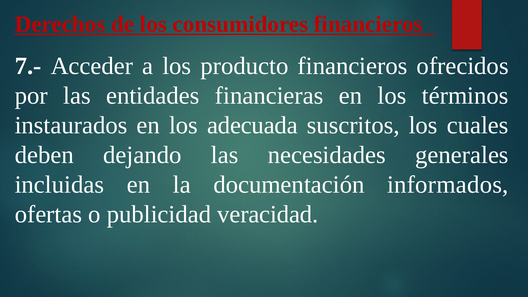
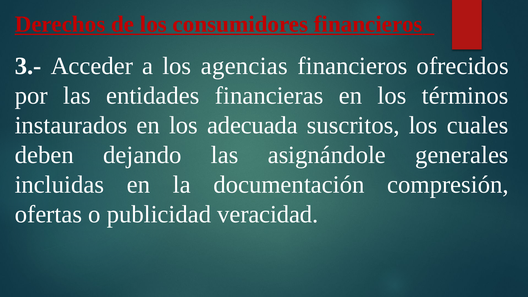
7.-: 7.- -> 3.- (28, 66)
producto: producto -> agencias (244, 66)
necesidades: necesidades -> asignándole (327, 155)
informados: informados -> compresión (448, 185)
